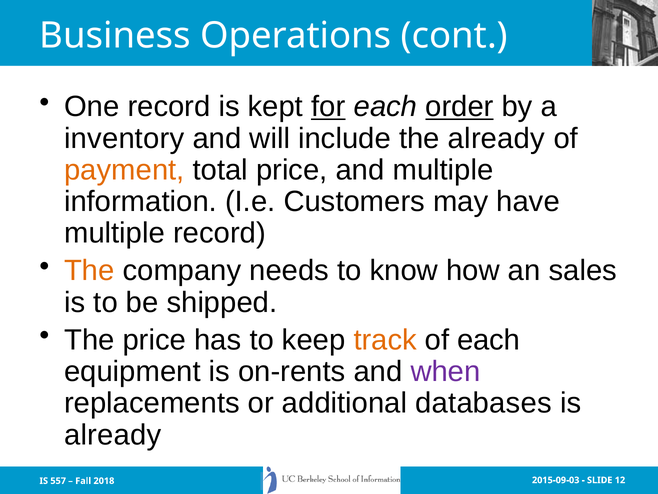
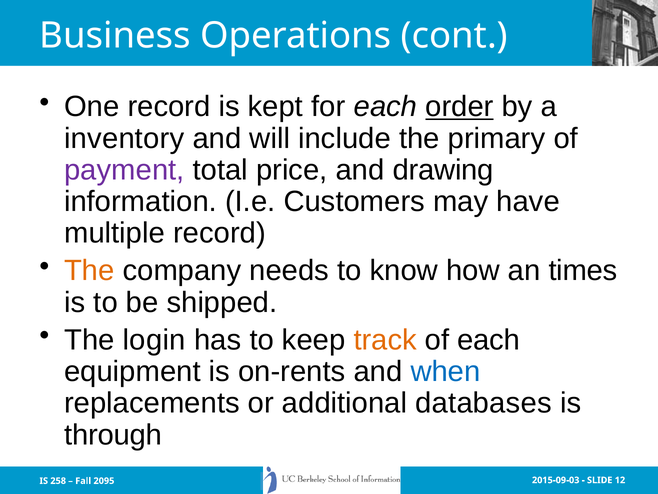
for underline: present -> none (328, 107)
the already: already -> primary (497, 138)
payment colour: orange -> purple (124, 170)
and multiple: multiple -> drawing (443, 170)
sales: sales -> times (583, 271)
The price: price -> login (154, 340)
when colour: purple -> blue (446, 371)
already: already -> through (113, 434)
557: 557 -> 258 (58, 480)
2018: 2018 -> 2095 (104, 480)
